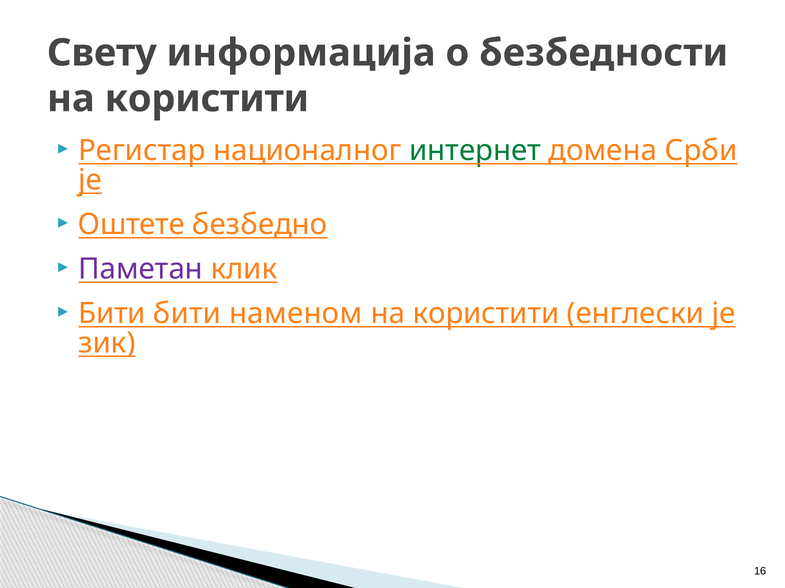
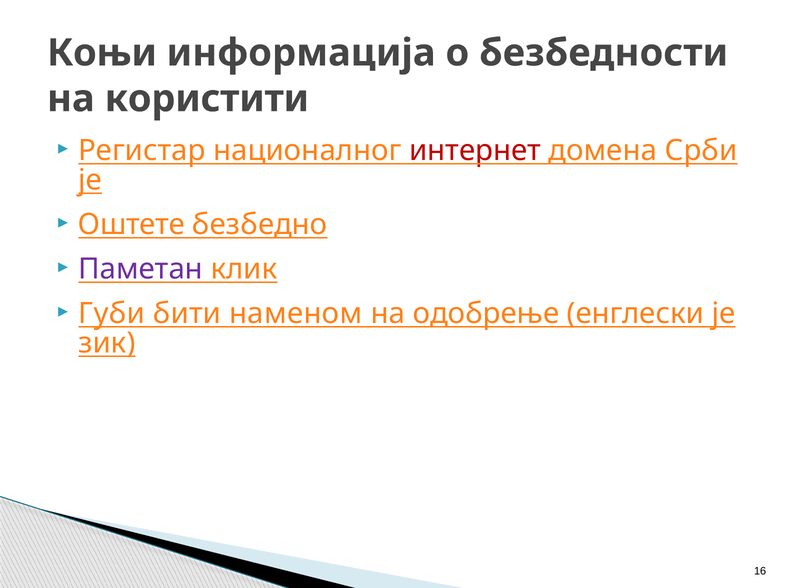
Свету: Свету -> Коњи (102, 53)
интернет colour: green -> red (475, 151)
Бити: Бити -> Губи (112, 314)
користити: користити -> одобрење (486, 314)
